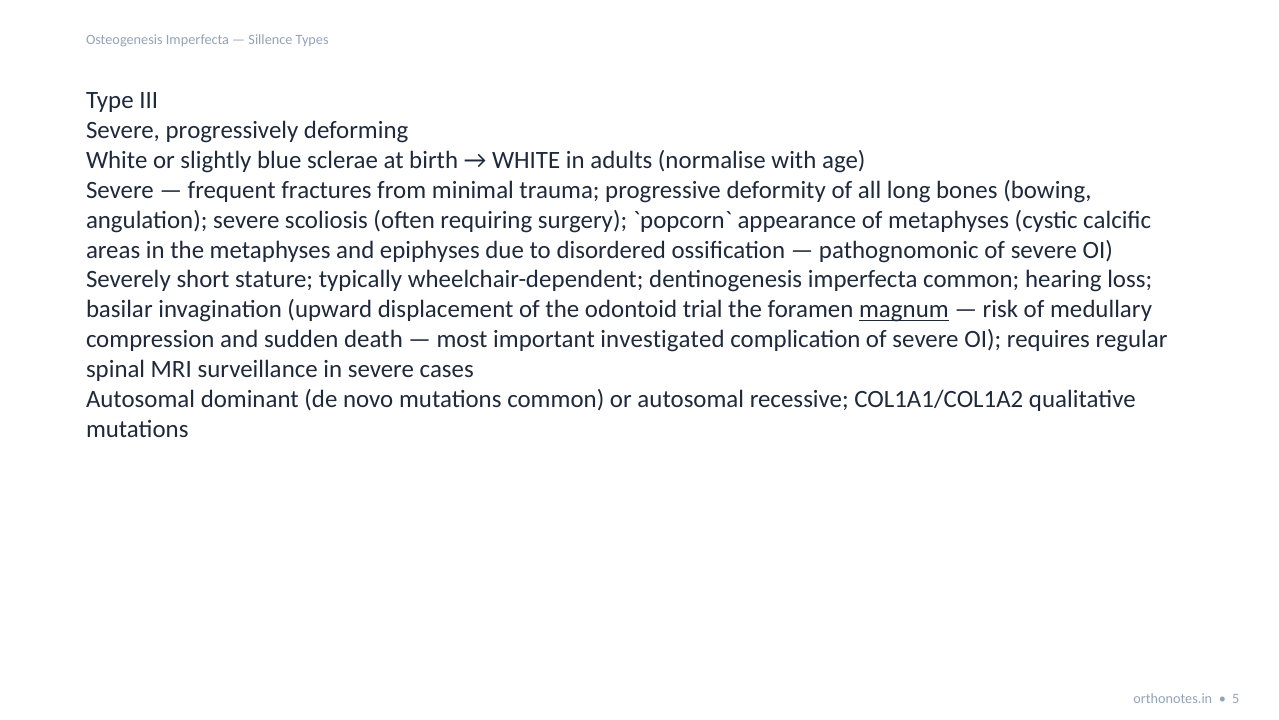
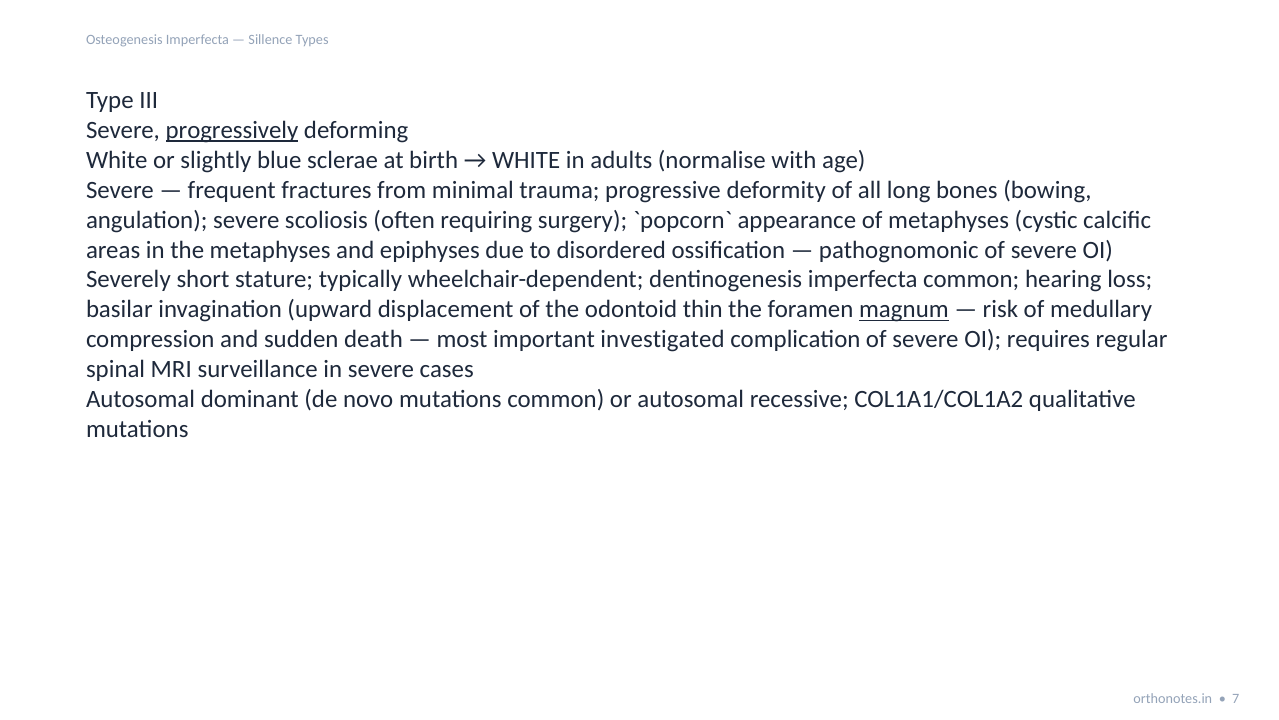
progressively underline: none -> present (232, 130)
trial: trial -> thin (703, 309)
5: 5 -> 7 (1236, 698)
